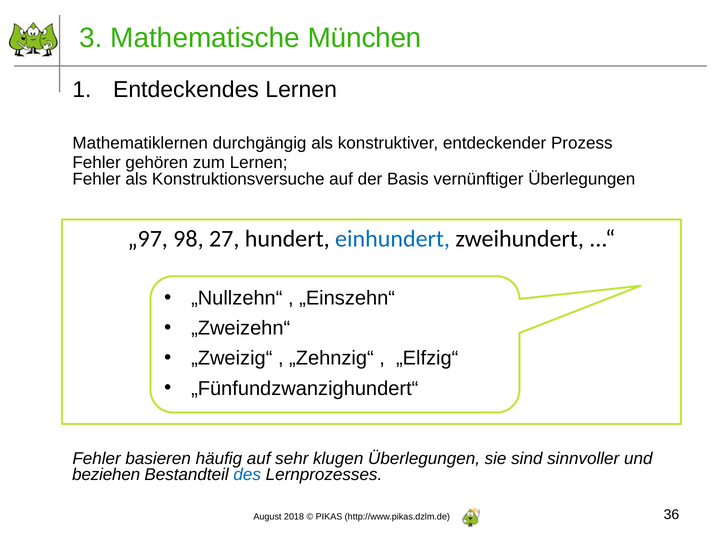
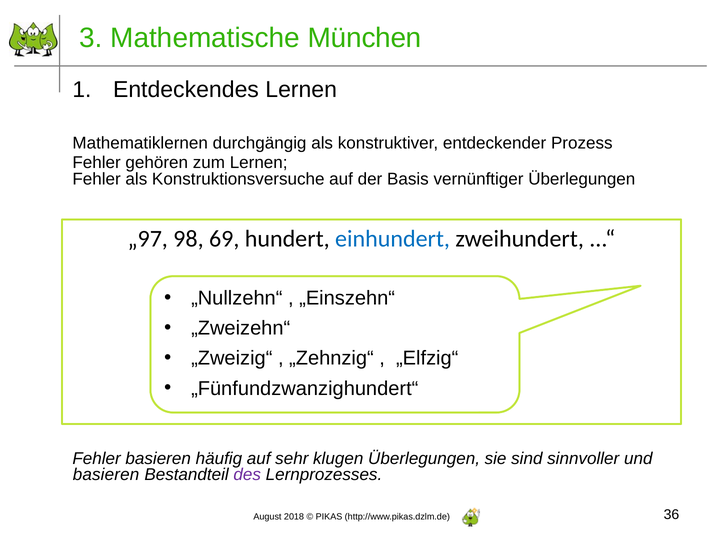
27: 27 -> 69 (224, 239)
beziehen: beziehen -> basieren (106, 475)
des colour: blue -> purple (247, 475)
